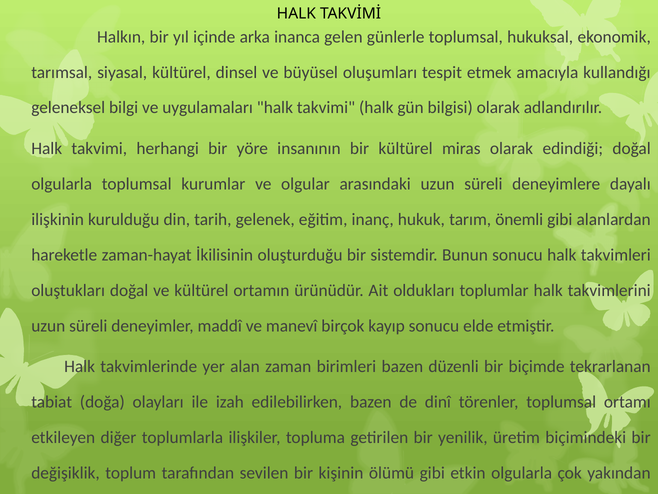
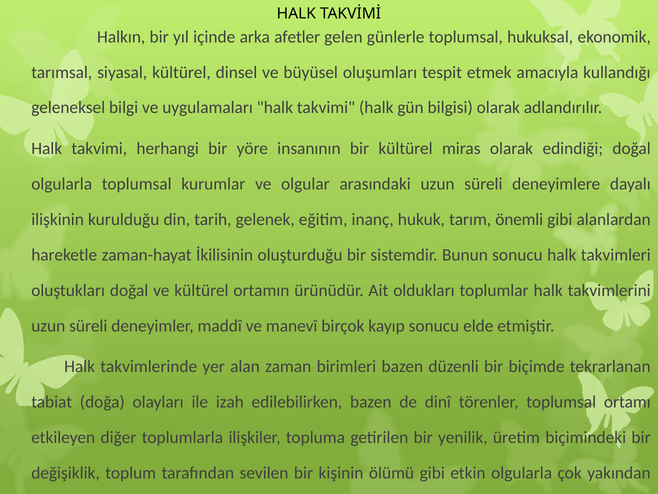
inanca: inanca -> afetler (297, 37)
